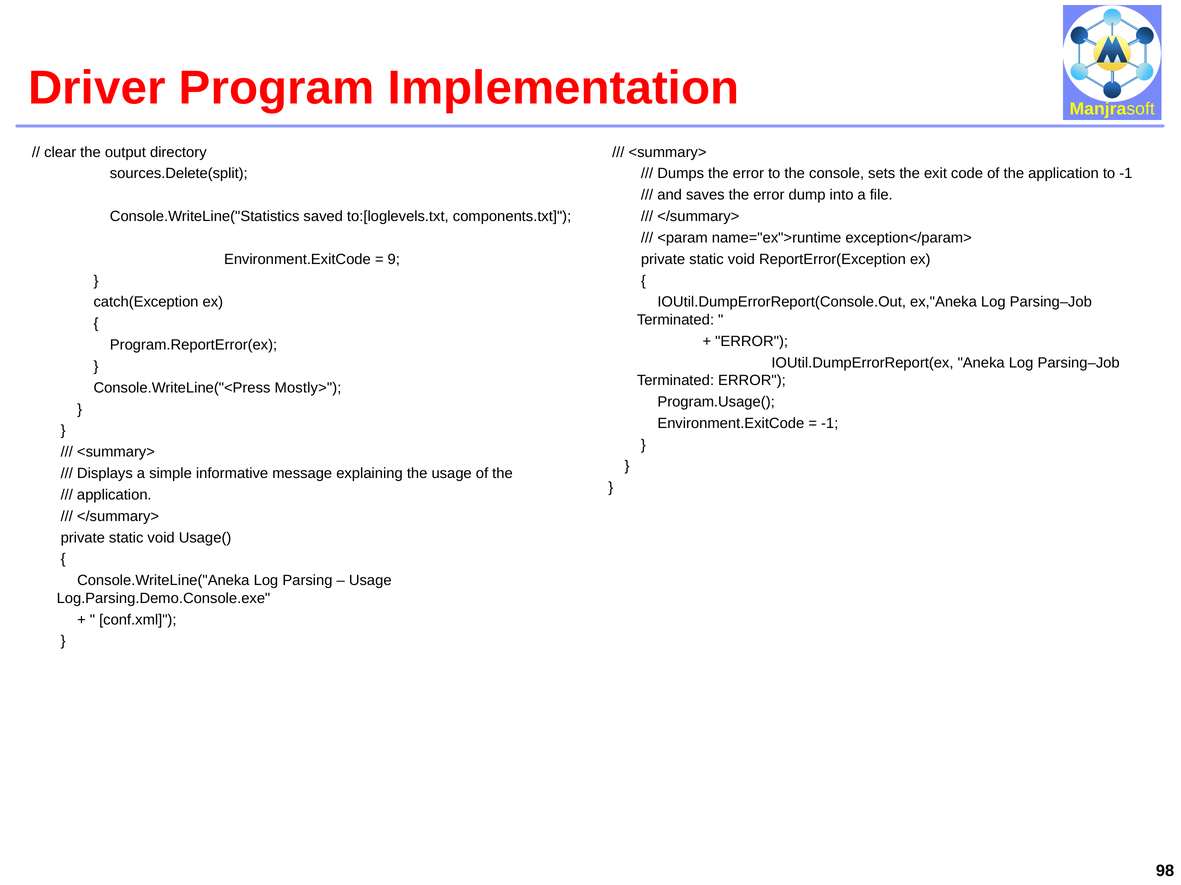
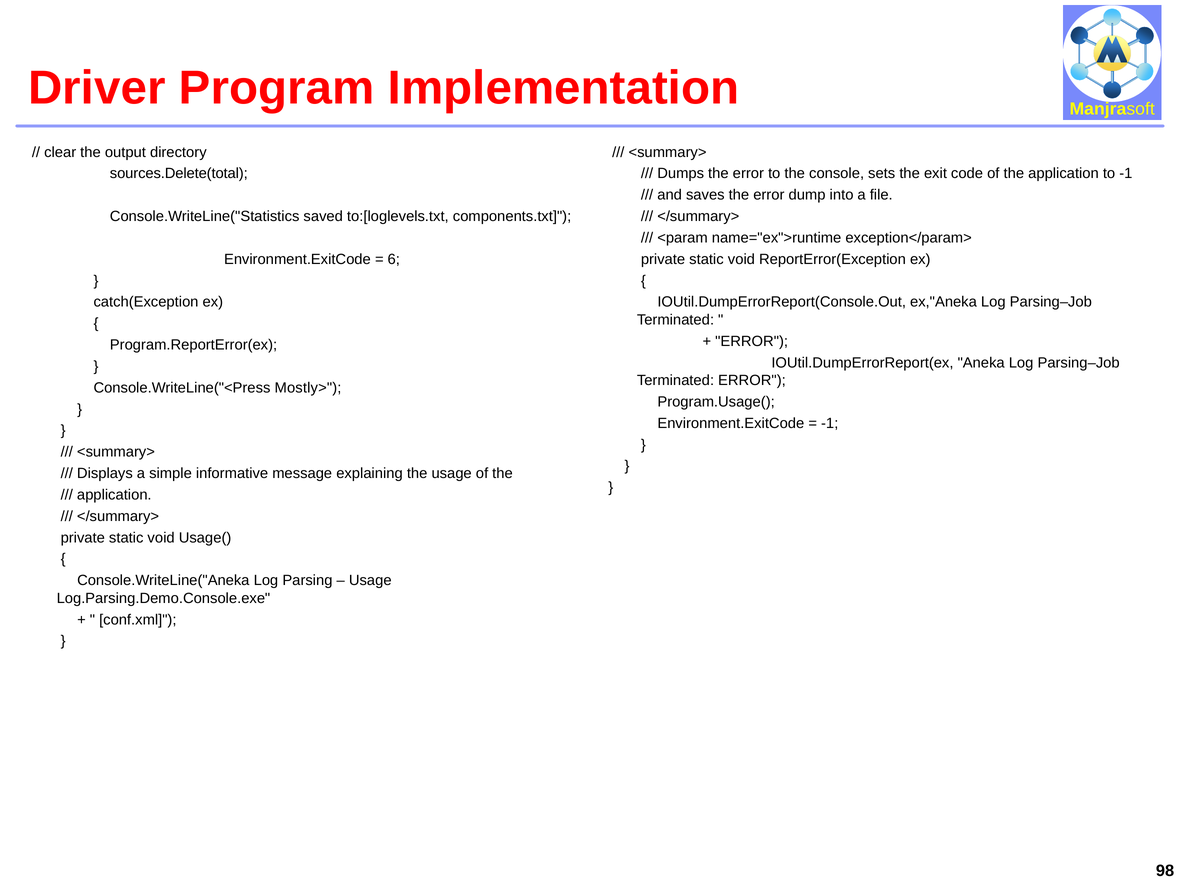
sources.Delete(split: sources.Delete(split -> sources.Delete(total (179, 174)
9: 9 -> 6 (394, 259)
